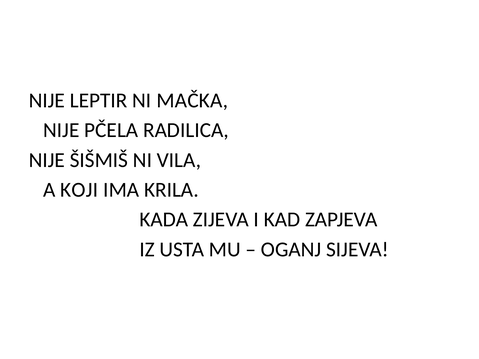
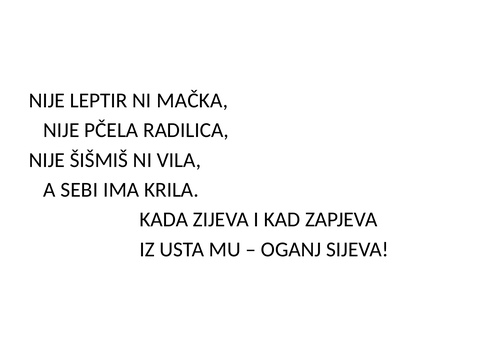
KOJI: KOJI -> SEBI (79, 190)
